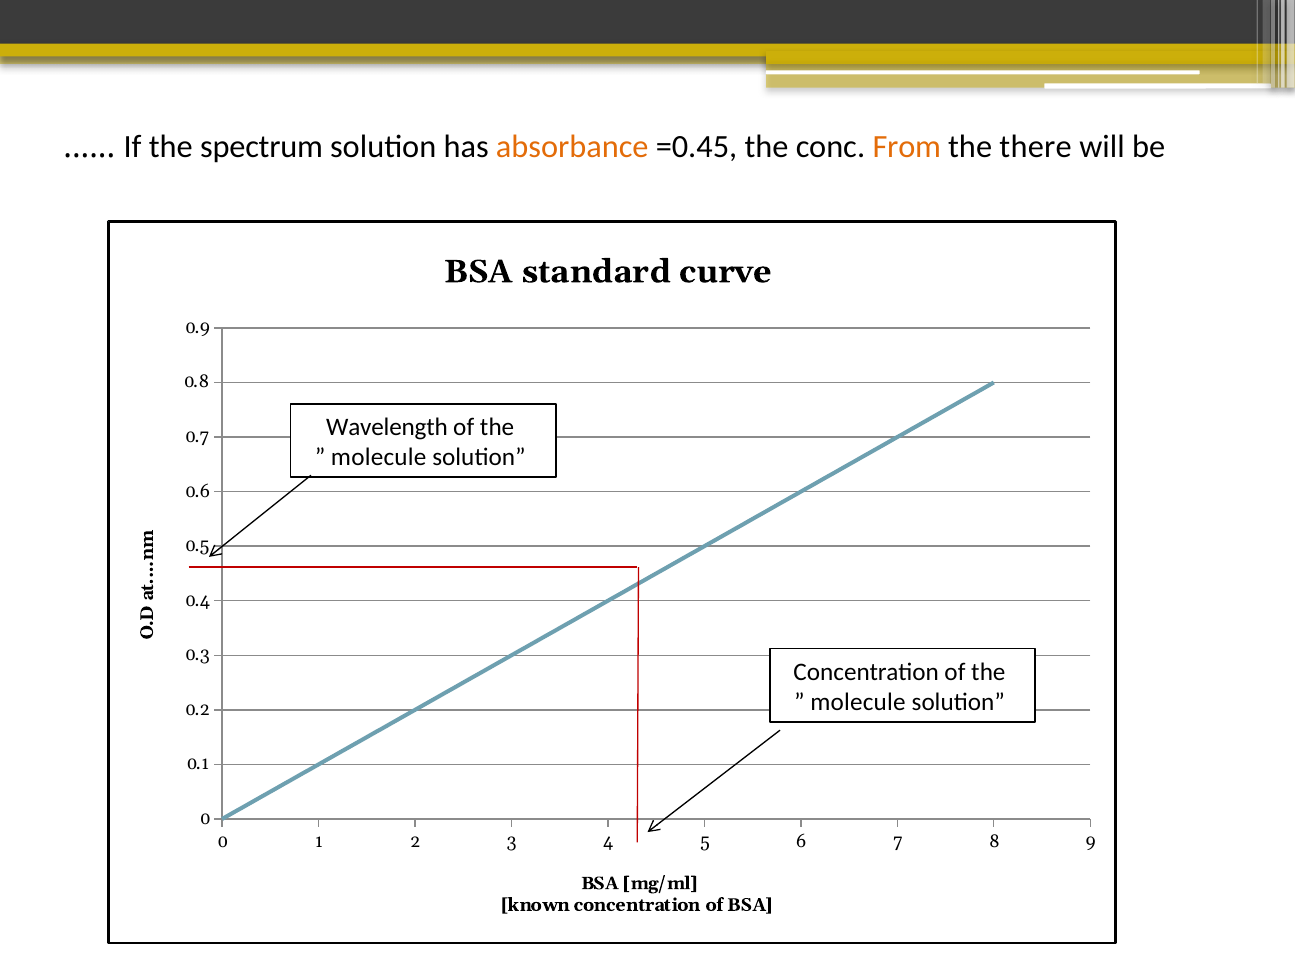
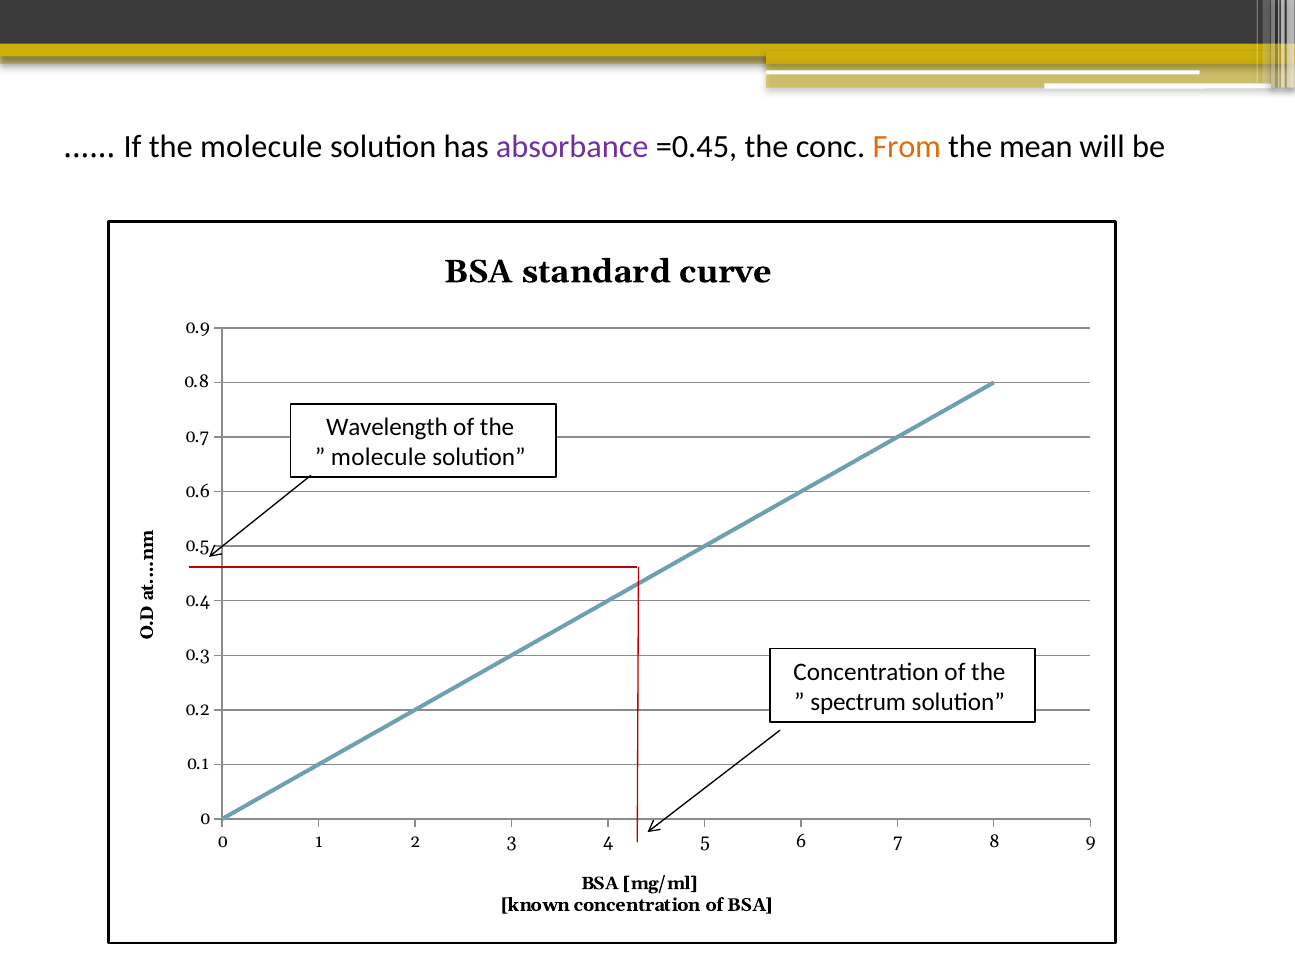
the spectrum: spectrum -> molecule (261, 147)
absorbance colour: orange -> purple (572, 147)
there: there -> mean (1036, 147)
molecule: molecule -> spectrum (858, 702)
